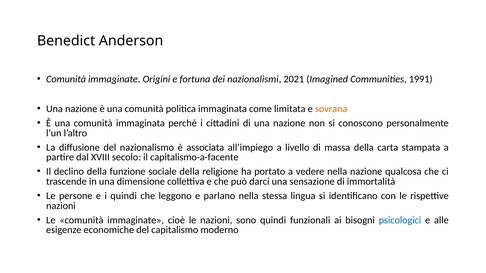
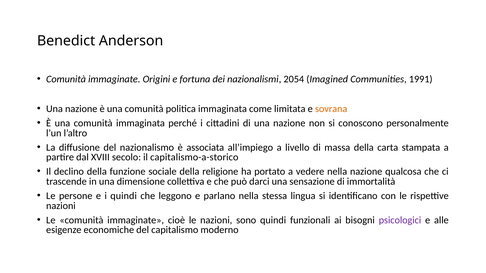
2021: 2021 -> 2054 (294, 79)
capitalismo-a-facente: capitalismo-a-facente -> capitalismo-a-storico (194, 157)
psicologici colour: blue -> purple (400, 220)
